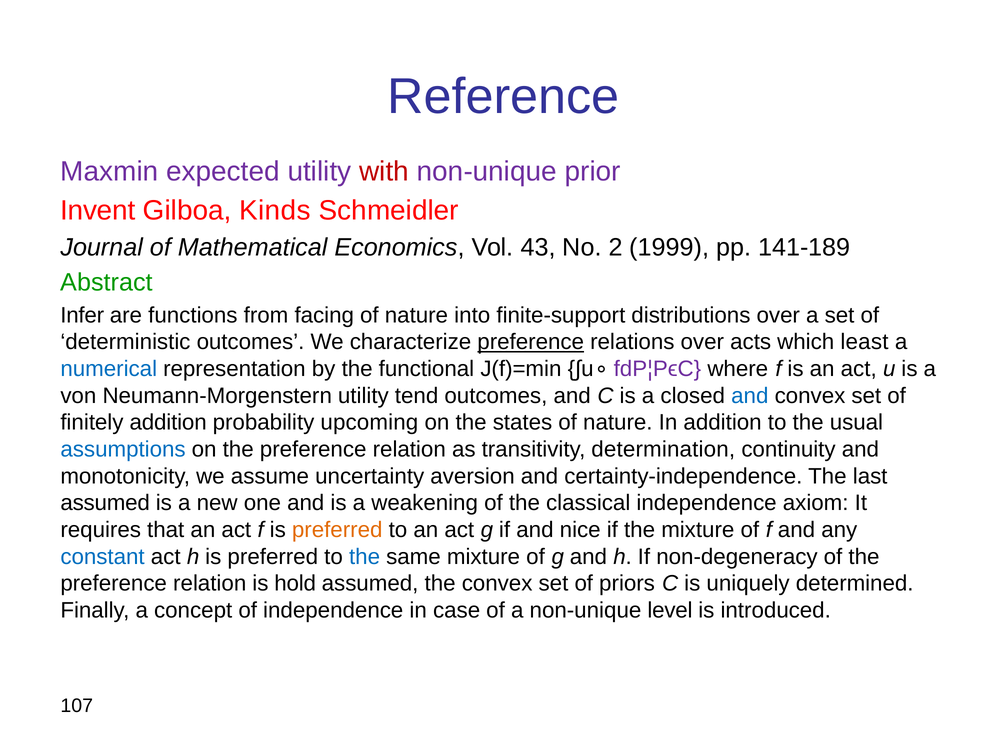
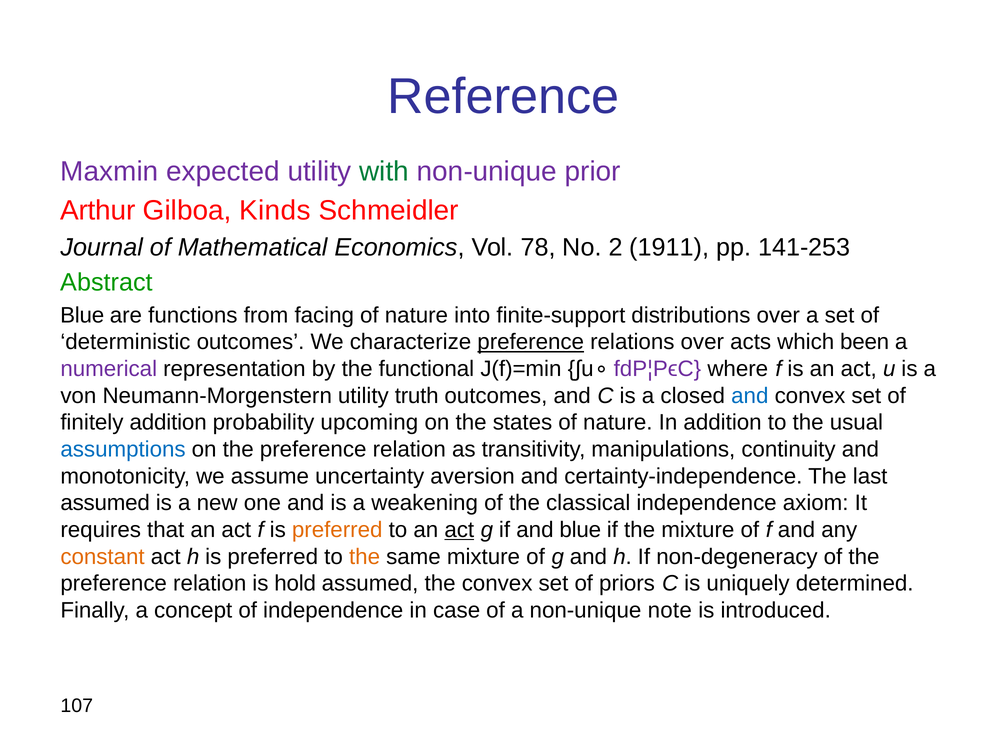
with colour: red -> green (384, 171)
Invent: Invent -> Arthur (98, 211)
43: 43 -> 78 (538, 247)
1999: 1999 -> 1911 (669, 247)
141-189: 141-189 -> 141-253 (804, 247)
Infer: Infer -> Blue (82, 315)
least: least -> been (865, 342)
numerical colour: blue -> purple (109, 369)
tend: tend -> truth (417, 396)
determination: determination -> manipulations (663, 450)
act underline: none -> present (459, 530)
and nice: nice -> blue (580, 530)
constant colour: blue -> orange (103, 557)
the colour: blue -> orange (365, 557)
level: level -> note (670, 611)
